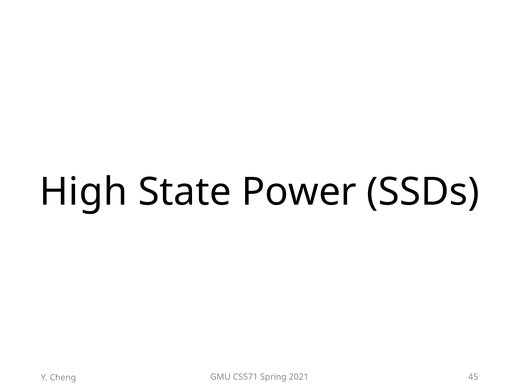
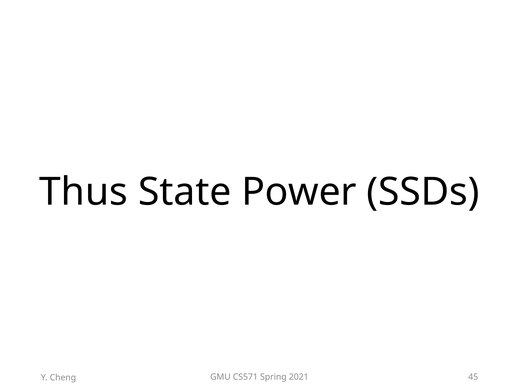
High: High -> Thus (84, 192)
